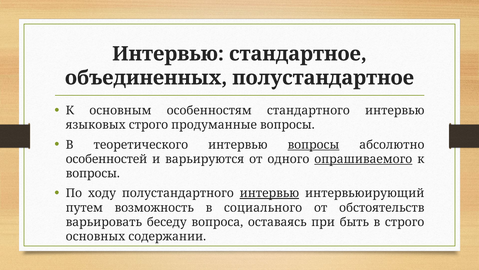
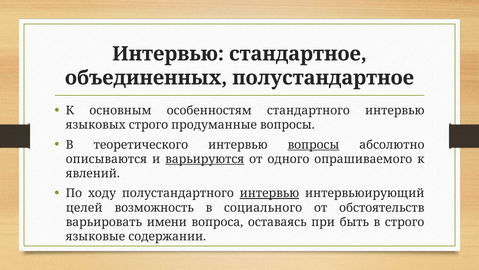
особенностей: особенностей -> описываются (106, 159)
варьируются underline: none -> present (205, 159)
опрашиваемого underline: present -> none (363, 159)
вопросы: вопросы -> явлений (93, 173)
путем: путем -> целей (84, 207)
беседу: беседу -> имени (167, 222)
основных: основных -> языковые (95, 236)
